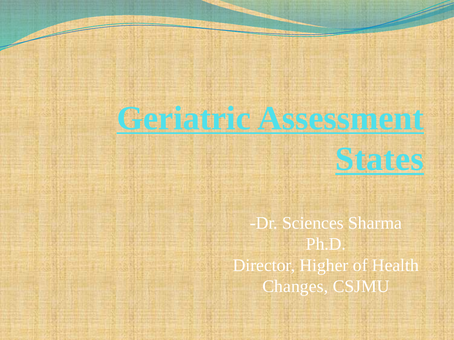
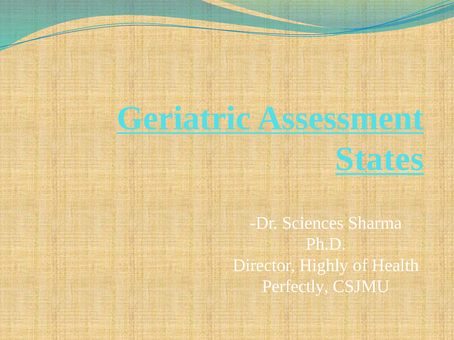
Higher: Higher -> Highly (324, 266)
Changes: Changes -> Perfectly (295, 287)
